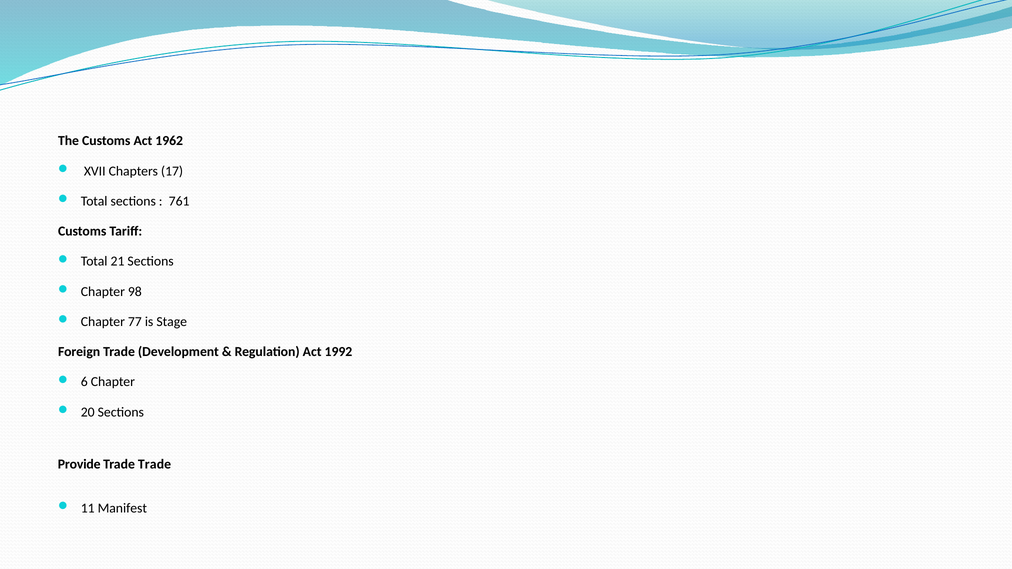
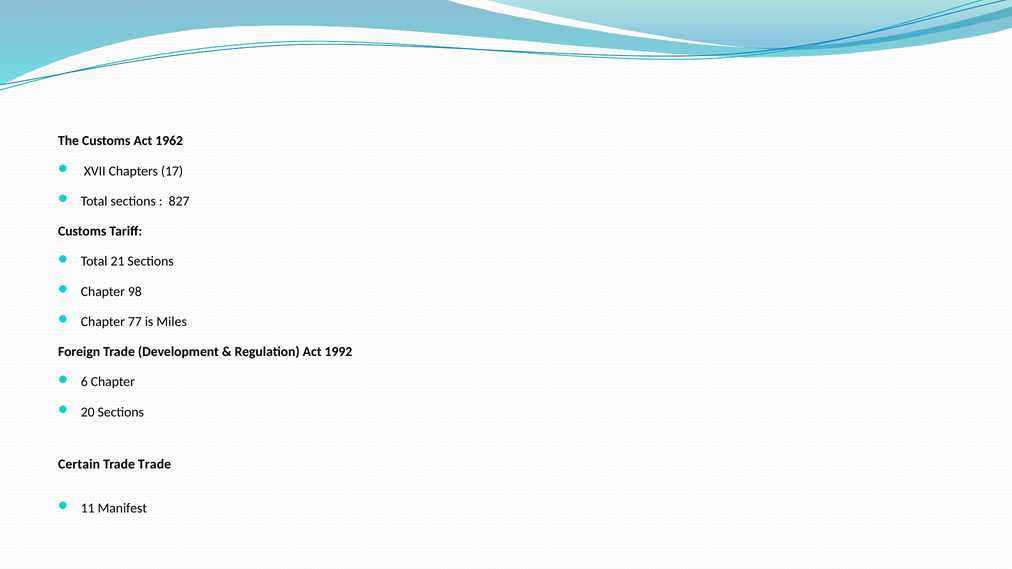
761: 761 -> 827 (179, 201)
Stage: Stage -> Miles (172, 322)
Provide: Provide -> Certain (79, 464)
